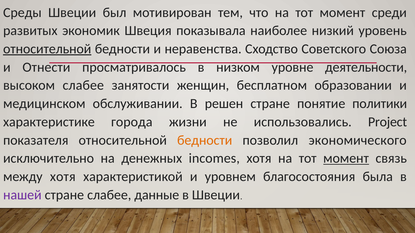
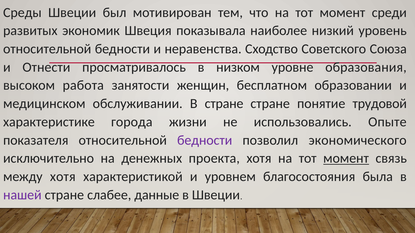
относительной underline: present -> none (47, 49)
деятельности: деятельности -> образования (366, 67)
высоком слабее: слабее -> работа (83, 86)
В решен: решен -> стране (224, 104)
политики: политики -> трудовой (380, 104)
Project: Project -> Опыте (387, 122)
бедности colour: orange -> purple (205, 140)
incomes: incomes -> проекта (214, 159)
